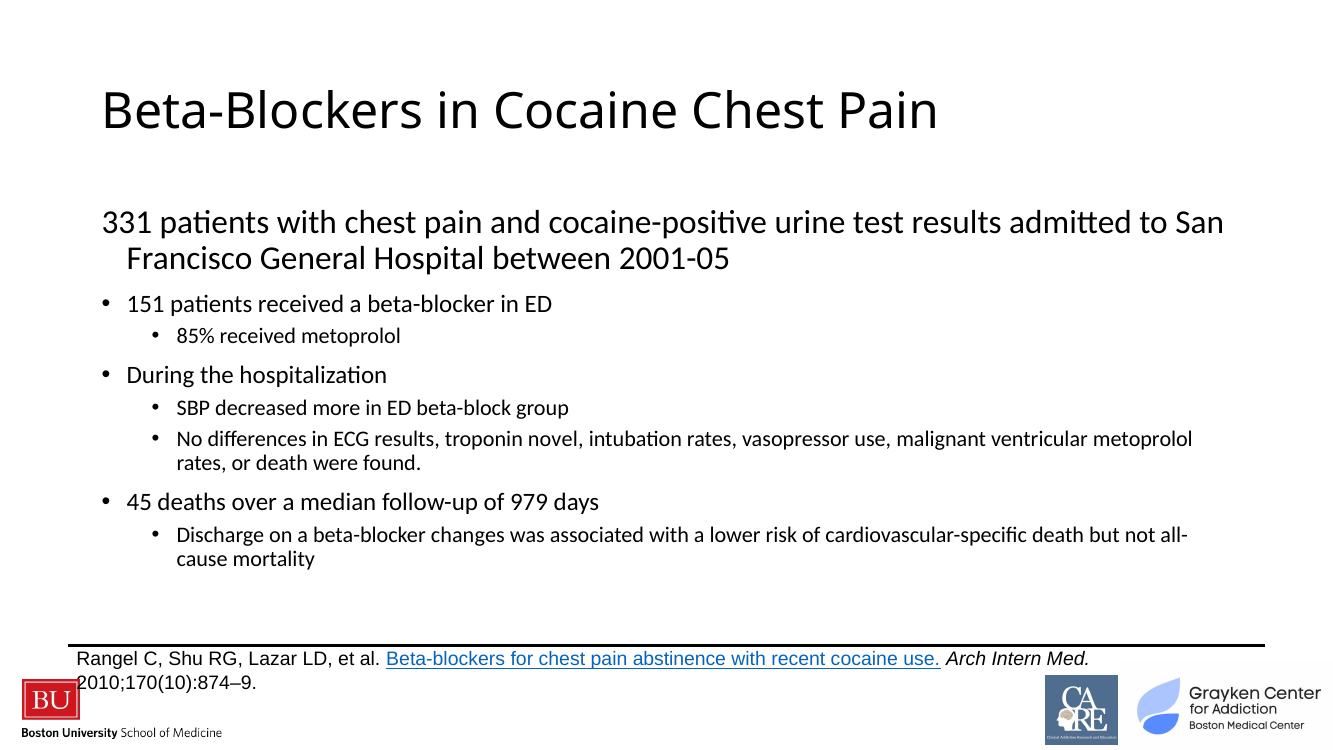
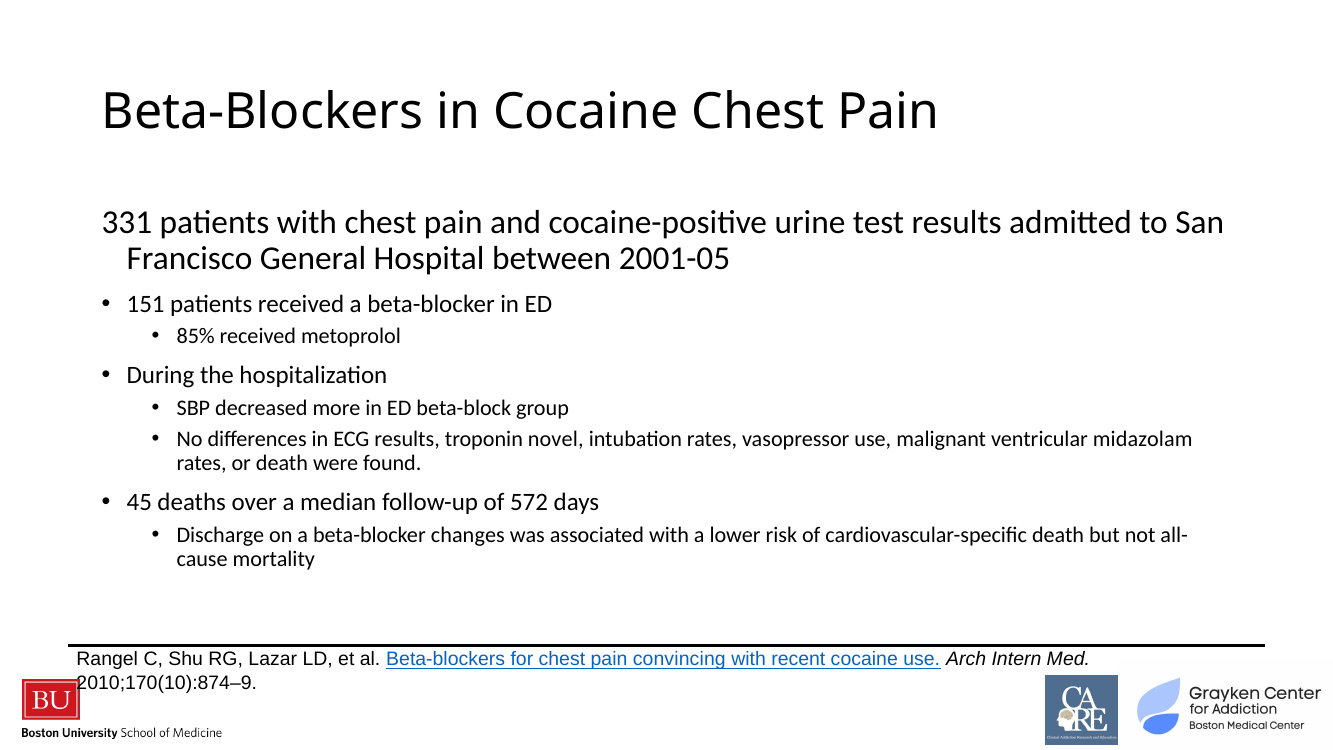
ventricular metoprolol: metoprolol -> midazolam (1143, 439)
979: 979 -> 572 (529, 502)
abstinence: abstinence -> convincing (679, 659)
